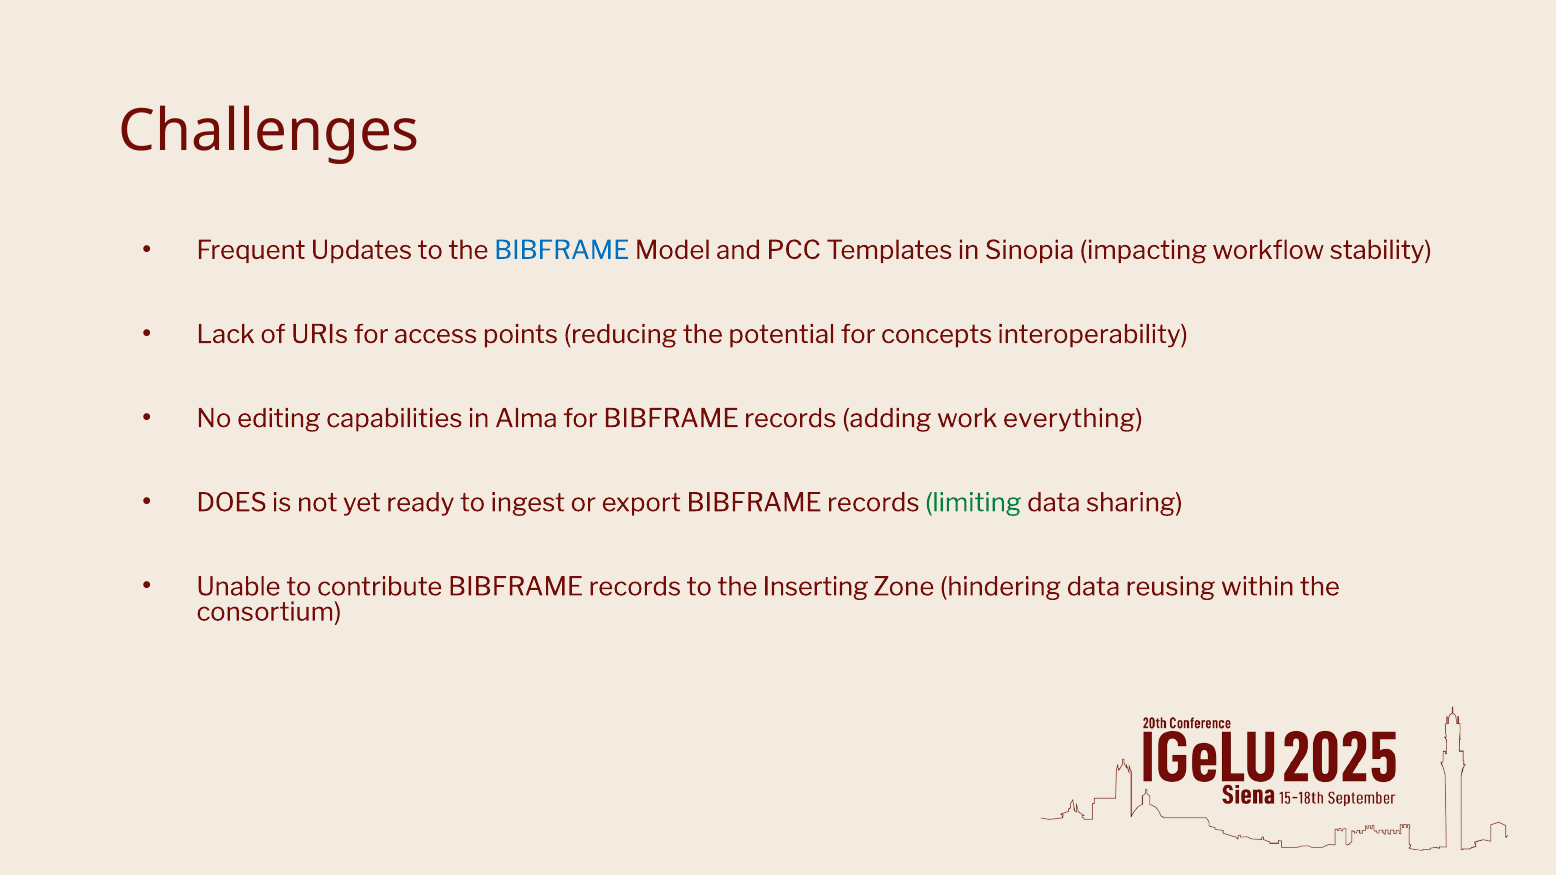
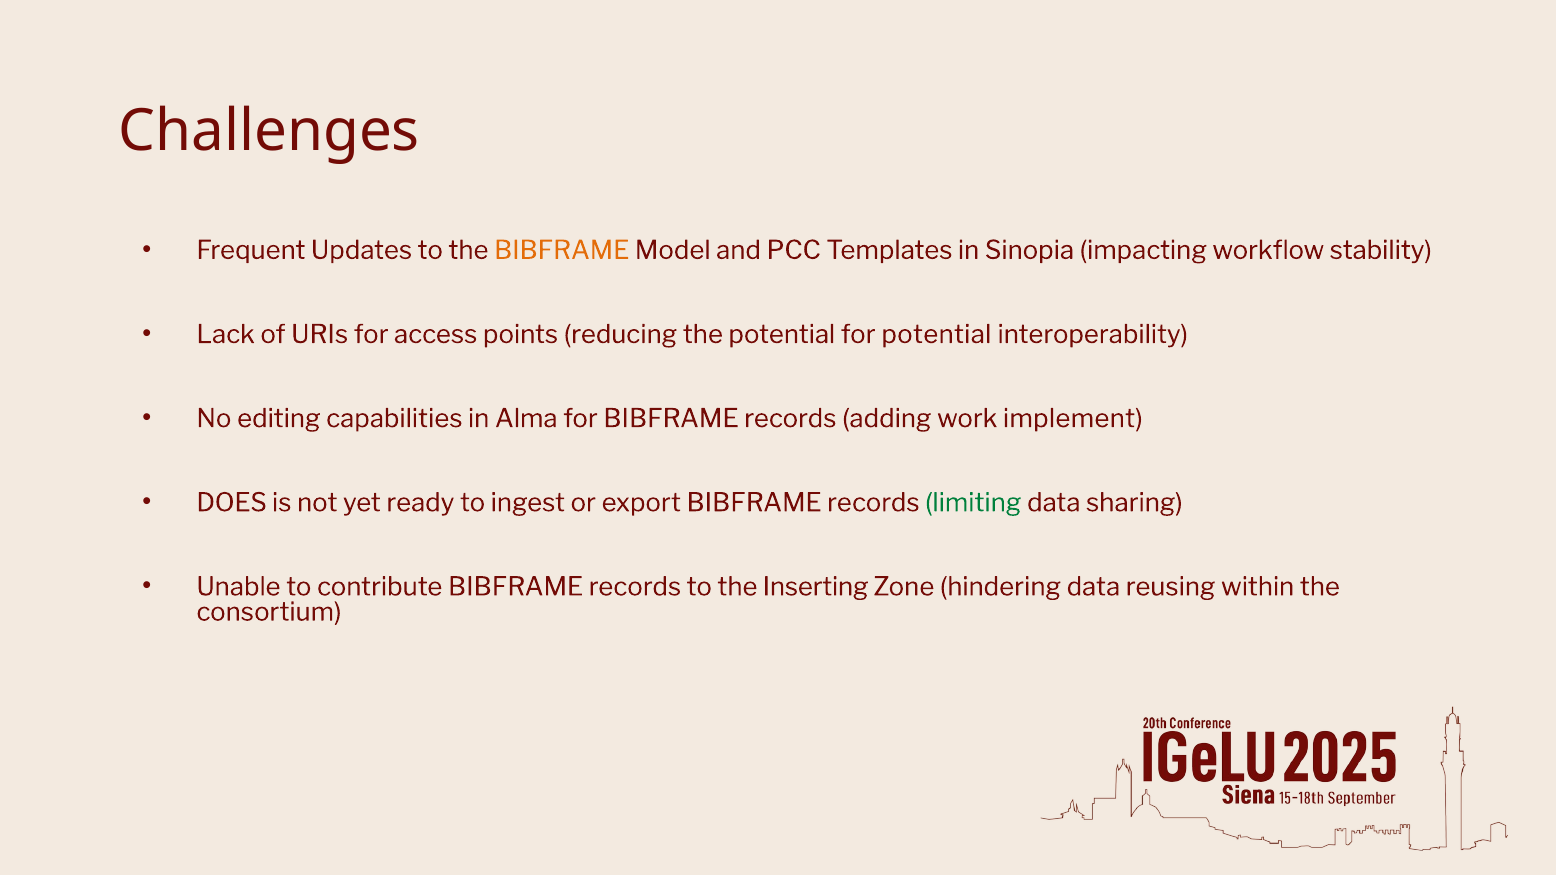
BIBFRAME colour: blue -> orange (562, 250)
for concepts: concepts -> potential (936, 335)
everything: everything -> implement (1073, 419)
